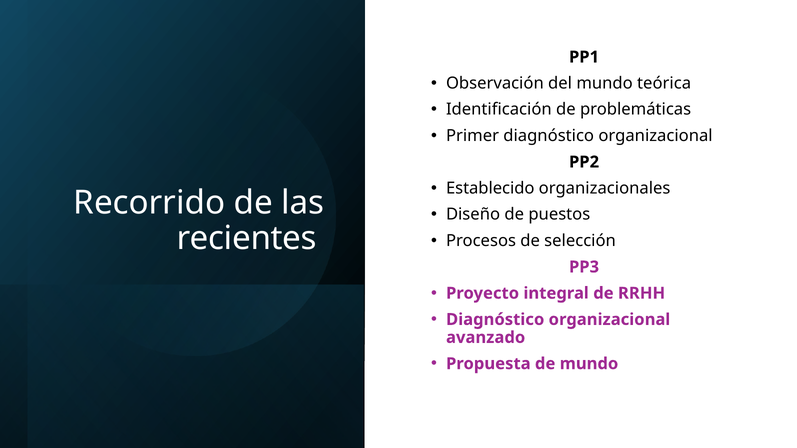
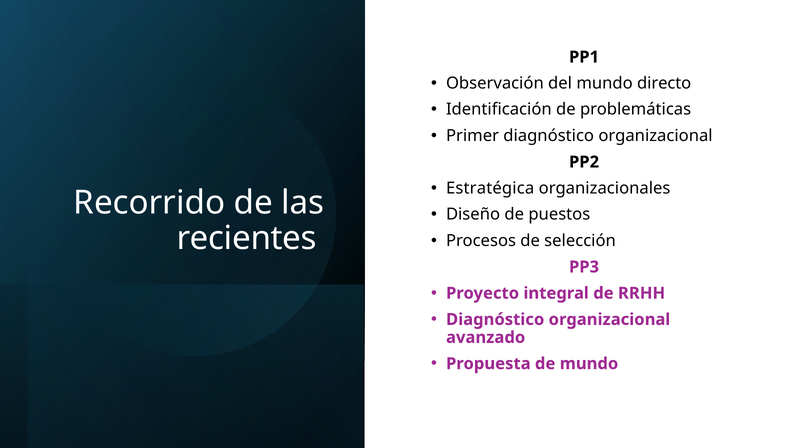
teórica: teórica -> directo (664, 83)
Establecido: Establecido -> Estratégica (490, 188)
